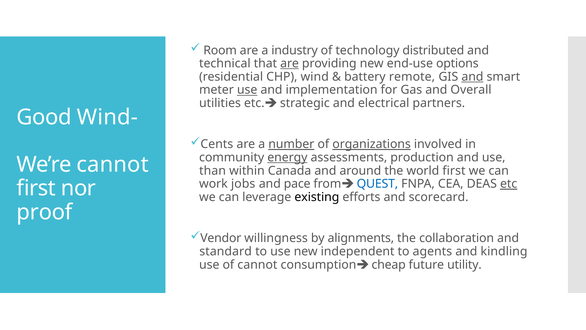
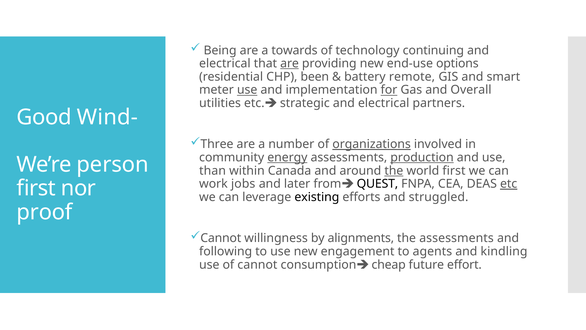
Room: Room -> Being (220, 50)
industry: industry -> towards (295, 50)
distributed: distributed -> continuing (433, 50)
technical: technical -> electrical (225, 63)
wind: wind -> been (315, 77)
and underline: present -> none (472, 77)
for underline: none -> present (389, 90)
Cents: Cents -> Three (217, 144)
number underline: present -> none (291, 144)
production underline: none -> present (422, 157)
We’re cannot: cannot -> person (113, 164)
the underline: none -> present (394, 171)
pace: pace -> later (297, 184)
QUEST colour: blue -> black (377, 184)
scorecard: scorecard -> struggled (439, 197)
Vendor: Vendor -> Cannot (221, 238)
the collaboration: collaboration -> assessments (456, 238)
standard: standard -> following (226, 251)
independent: independent -> engagement (358, 251)
utility: utility -> effort (464, 264)
